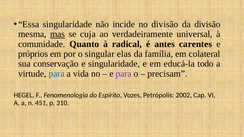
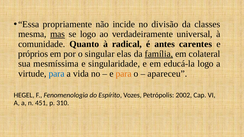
singularidade: singularidade -> propriamente (67, 24)
da divisão: divisão -> classes (207, 24)
se cuja: cuja -> logo (88, 34)
família underline: none -> present (159, 54)
conservação: conservação -> mesmíssima (56, 64)
educá-la todo: todo -> logo (206, 64)
para colour: purple -> orange (124, 74)
precisam: precisam -> apareceu (167, 74)
